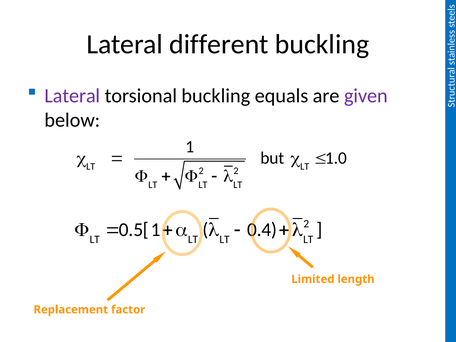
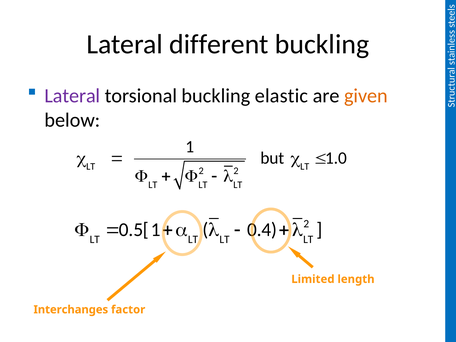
equals: equals -> elastic (281, 96)
given colour: purple -> orange (366, 96)
Replacement: Replacement -> Interchanges (71, 310)
